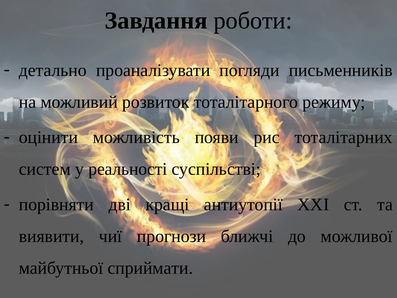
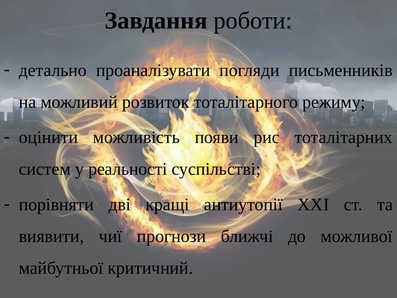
сприймати: сприймати -> критичний (150, 268)
